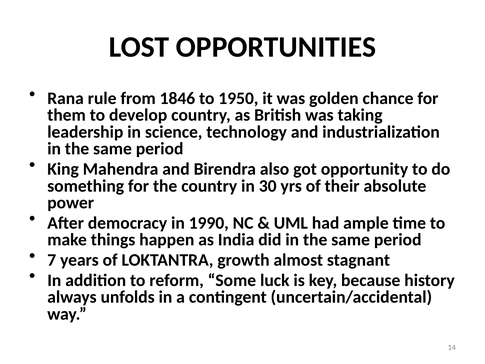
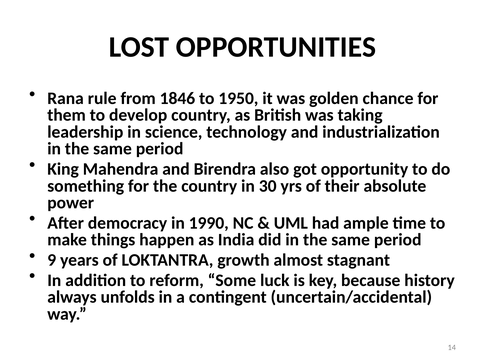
7: 7 -> 9 (52, 260)
